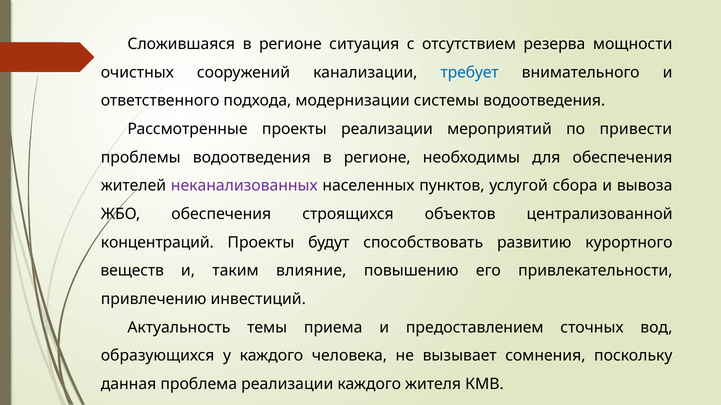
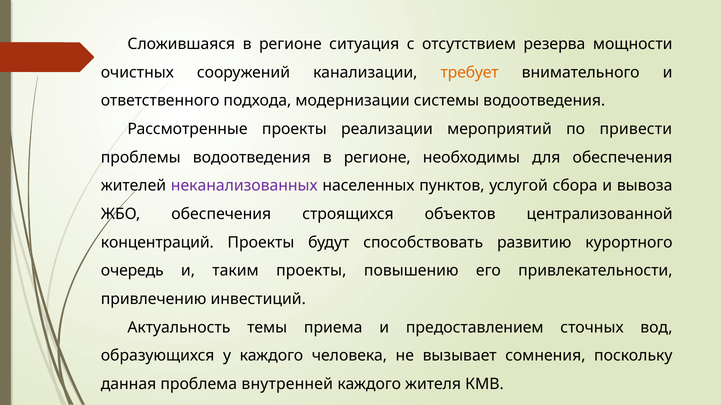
требует colour: blue -> orange (470, 72)
веществ: веществ -> очередь (132, 271)
таким влияние: влияние -> проекты (311, 271)
проблема реализации: реализации -> внутренней (287, 385)
